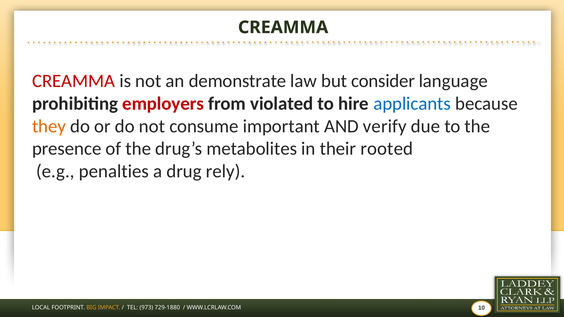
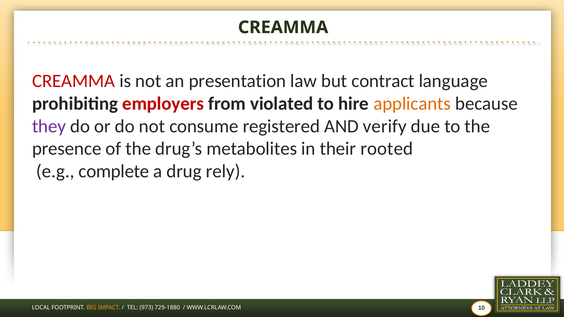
demonstrate: demonstrate -> presentation (237, 81)
consider: consider -> contract (383, 81)
applicants colour: blue -> orange (412, 104)
they colour: orange -> purple (49, 126)
important: important -> registered (281, 126)
penalties: penalties -> complete (114, 171)
